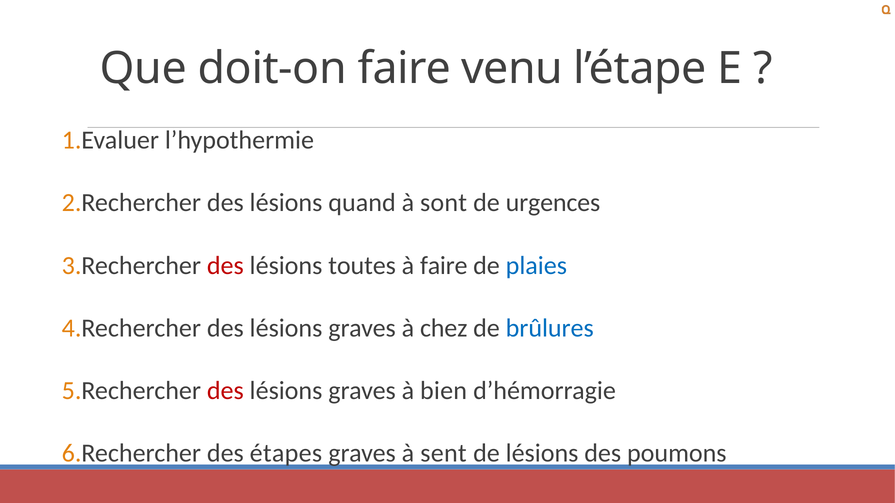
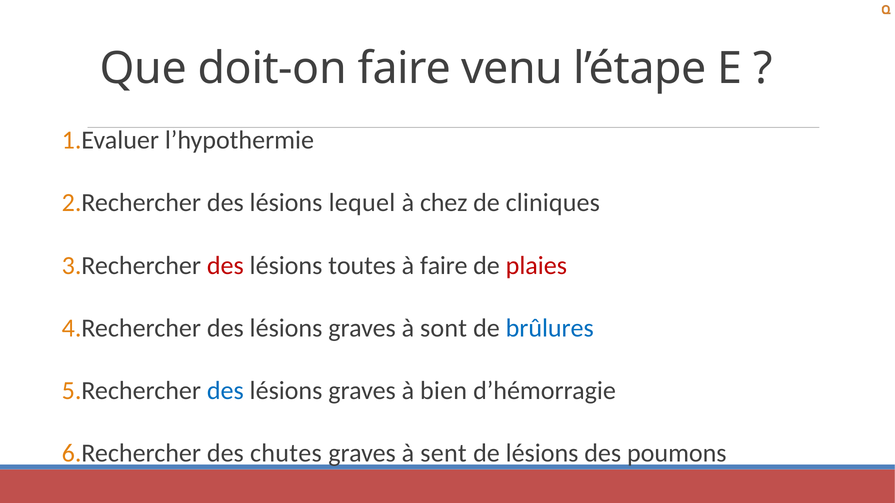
quand: quand -> lequel (362, 203)
sont: sont -> chez (444, 203)
urgences: urgences -> cliniques (553, 203)
plaies colour: blue -> red (536, 266)
chez: chez -> sont (444, 328)
des colour: red -> blue (225, 391)
étapes: étapes -> chutes (286, 454)
